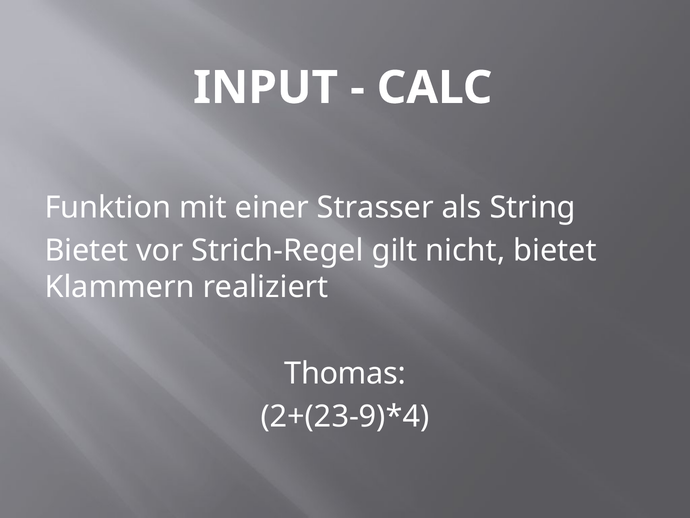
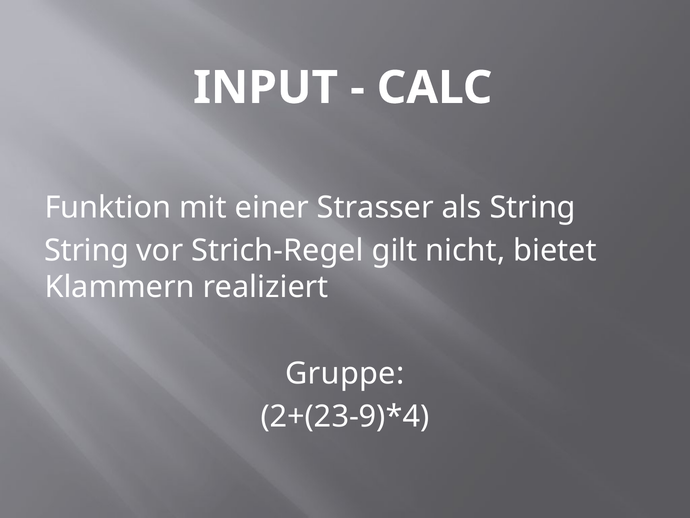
Bietet: Bietet -> String (87, 250)
Thomas: Thomas -> Gruppe (345, 373)
